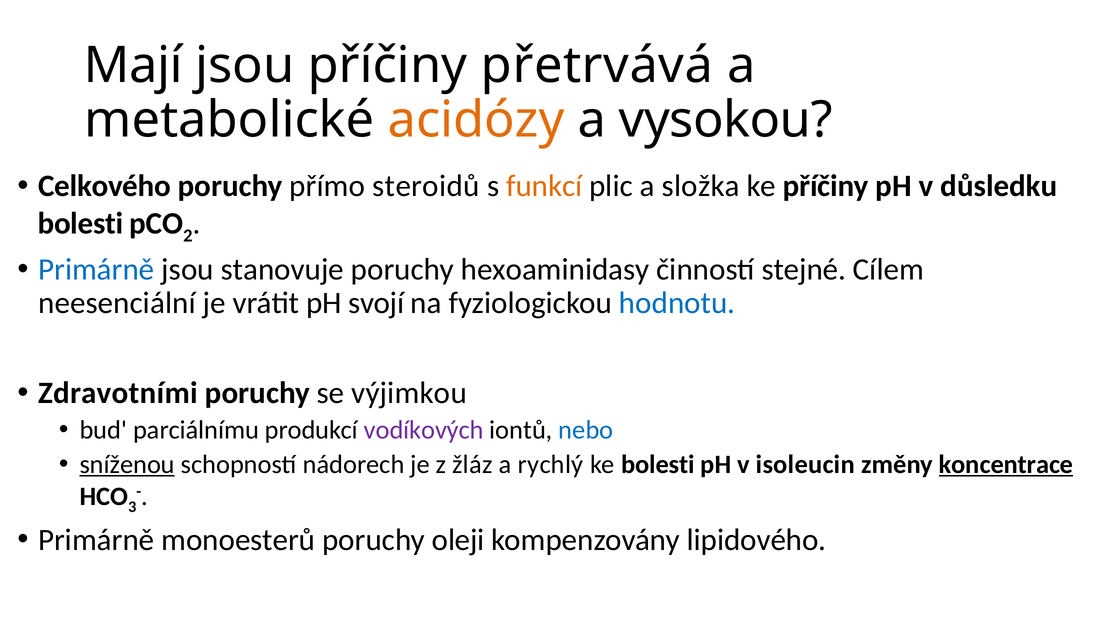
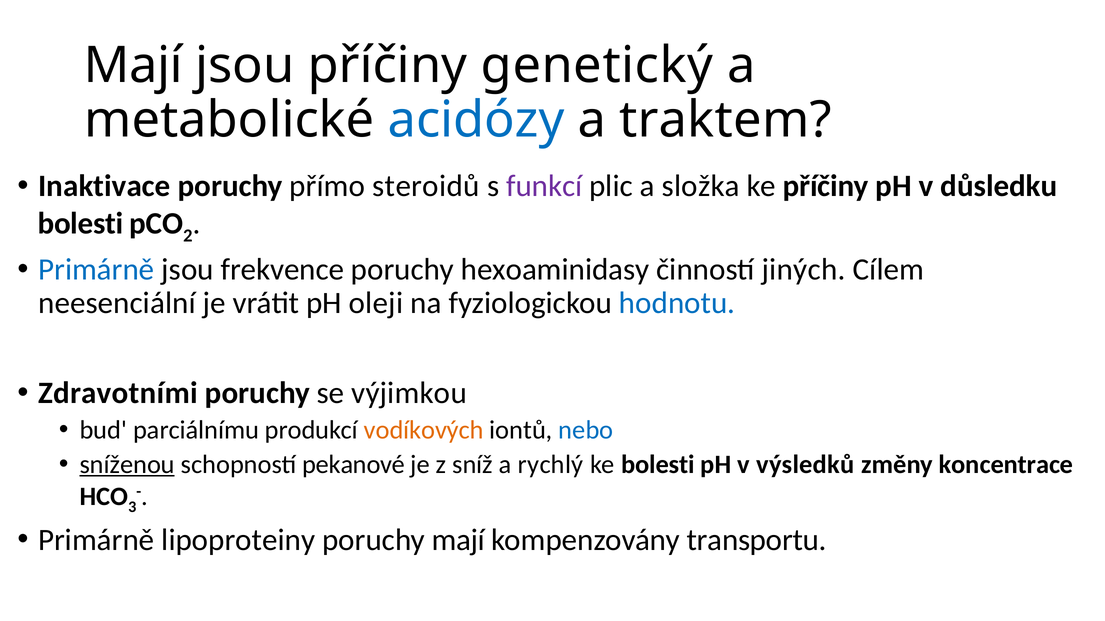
přetrvává: přetrvává -> genetický (597, 65)
acidózy colour: orange -> blue (476, 120)
vysokou: vysokou -> traktem (725, 120)
Celkového: Celkového -> Inaktivace (104, 186)
funkcí colour: orange -> purple (544, 186)
stanovuje: stanovuje -> frekvence (282, 270)
stejné: stejné -> jiných (804, 270)
svojí: svojí -> oleji (376, 303)
vodíkových colour: purple -> orange (424, 430)
nádorech: nádorech -> pekanové (354, 465)
žláz: žláz -> sníž (473, 465)
isoleucin: isoleucin -> výsledků (805, 465)
koncentrace underline: present -> none (1006, 465)
monoesterů: monoesterů -> lipoproteiny (238, 540)
poruchy oleji: oleji -> mají (458, 540)
lipidového: lipidového -> transportu (757, 540)
